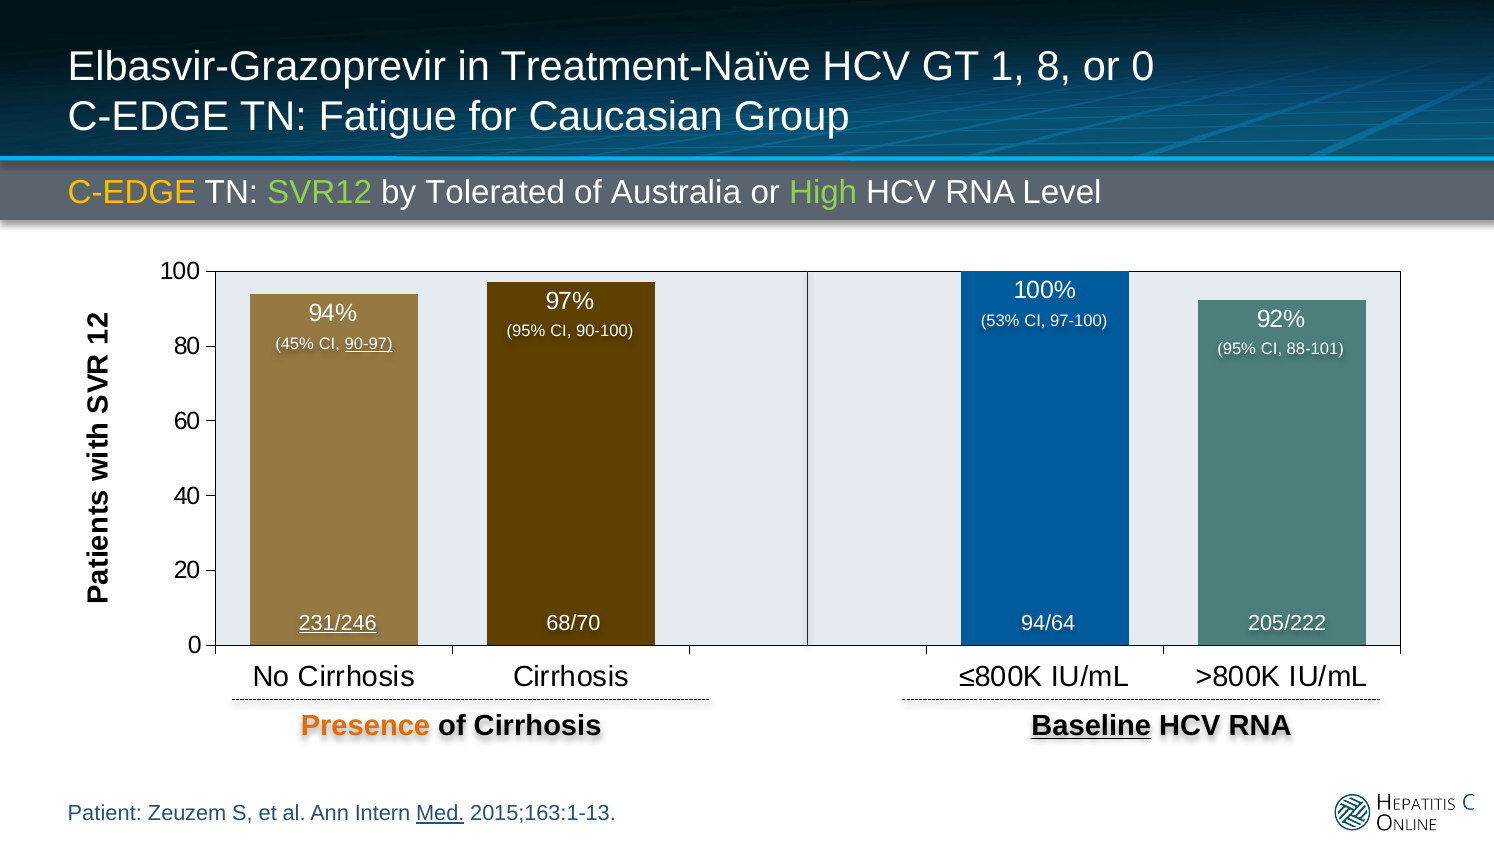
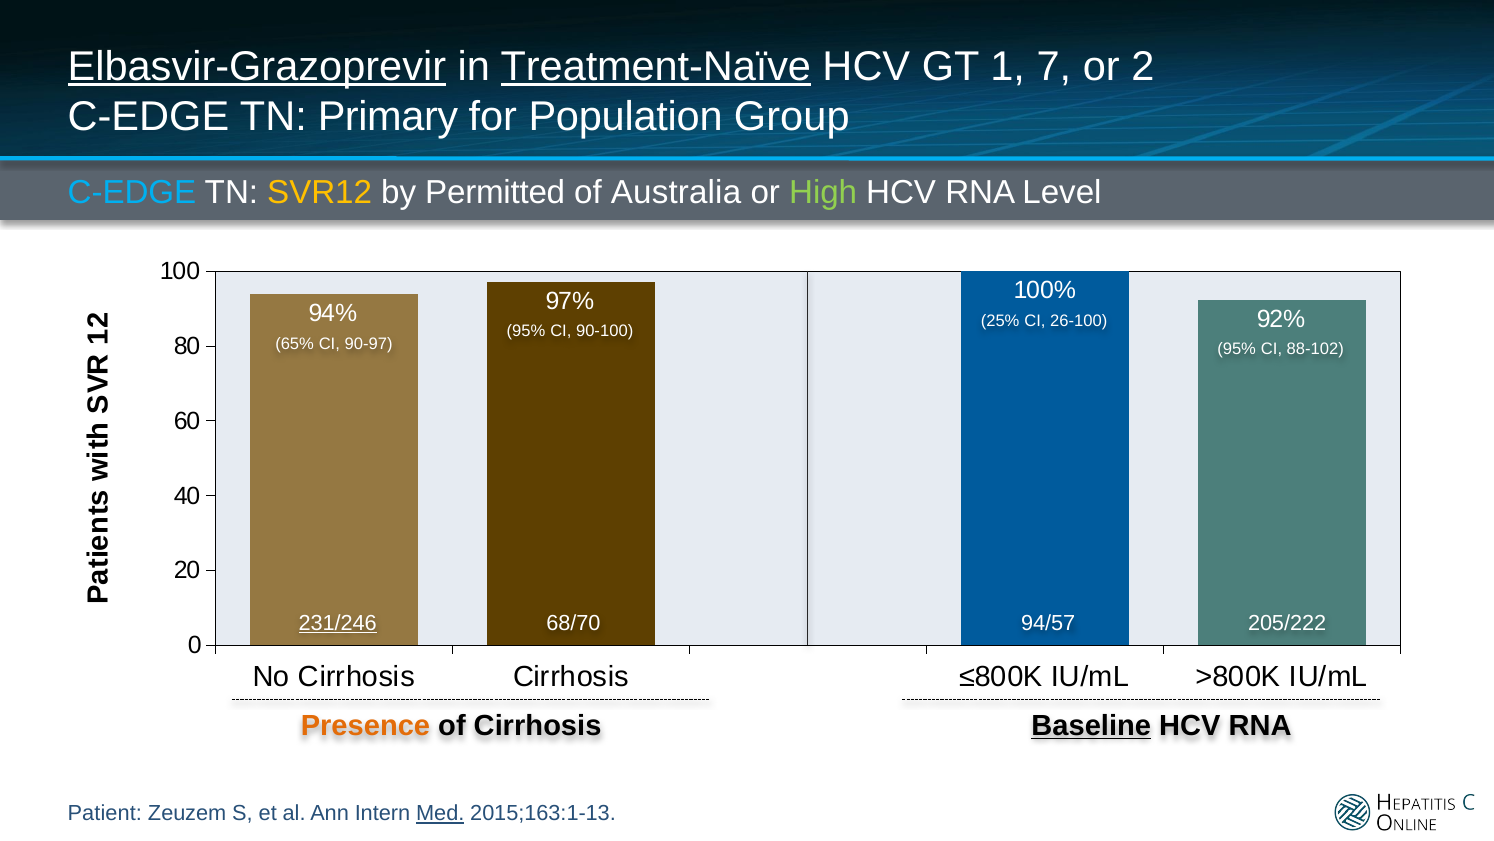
Elbasvir-Grazoprevir underline: none -> present (257, 67)
Treatment-Naïve underline: none -> present (656, 67)
8: 8 -> 7 (1054, 67)
or 0: 0 -> 2 (1143, 67)
Fatigue: Fatigue -> Primary (388, 116)
Caucasian: Caucasian -> Population (626, 116)
C-EDGE colour: yellow -> light blue (132, 193)
SVR12 colour: light green -> yellow (320, 193)
Tolerated: Tolerated -> Permitted (495, 193)
53%: 53% -> 25% (1000, 321)
97-100: 97-100 -> 26-100 (1079, 321)
45%: 45% -> 65% (295, 344)
90-97 underline: present -> none (369, 344)
88-101: 88-101 -> 88-102 (1315, 349)
94/64: 94/64 -> 94/57 (1048, 622)
